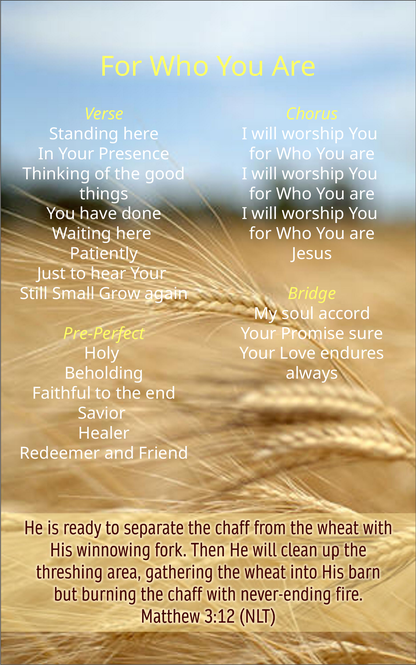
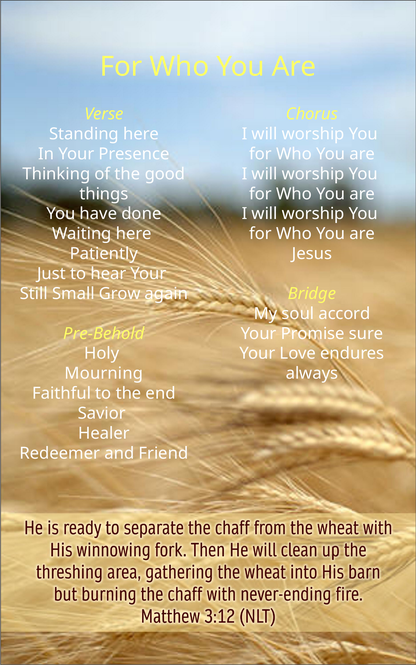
Pre-Perfect: Pre-Perfect -> Pre-Behold (104, 334)
Beholding: Beholding -> Mourning (104, 374)
